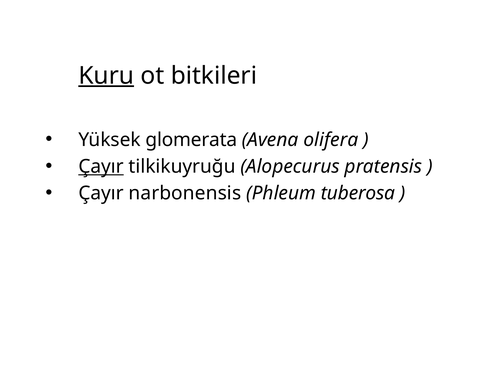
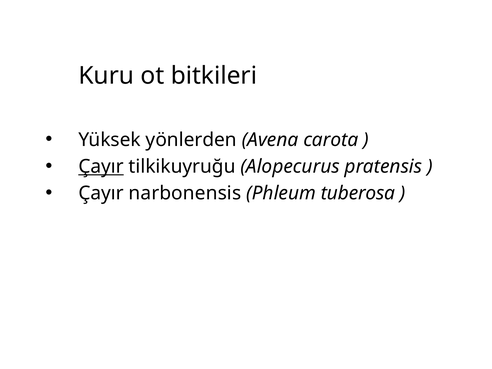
Kuru underline: present -> none (106, 76)
glomerata: glomerata -> yönlerden (191, 140)
olifera: olifera -> carota (331, 140)
